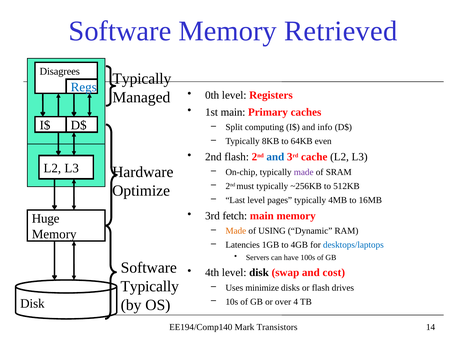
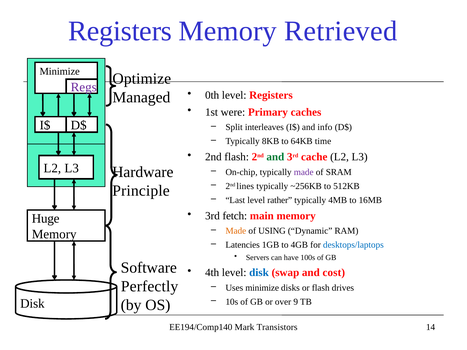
Software: Software -> Registers (120, 31)
Disagrees: Disagrees -> Minimize (60, 72)
Typically: Typically -> Optimize (142, 79)
Regs colour: blue -> purple (84, 87)
1st main: main -> were (233, 112)
computing: computing -> interleaves (264, 127)
even: even -> time (323, 141)
and colour: blue -> green (275, 157)
must: must -> lines (245, 186)
Optimize: Optimize -> Principle (141, 191)
pages: pages -> rather (280, 200)
disk colour: black -> blue (259, 273)
Typically: Typically -> Perfectly (150, 287)
4: 4 -> 9 (296, 302)
